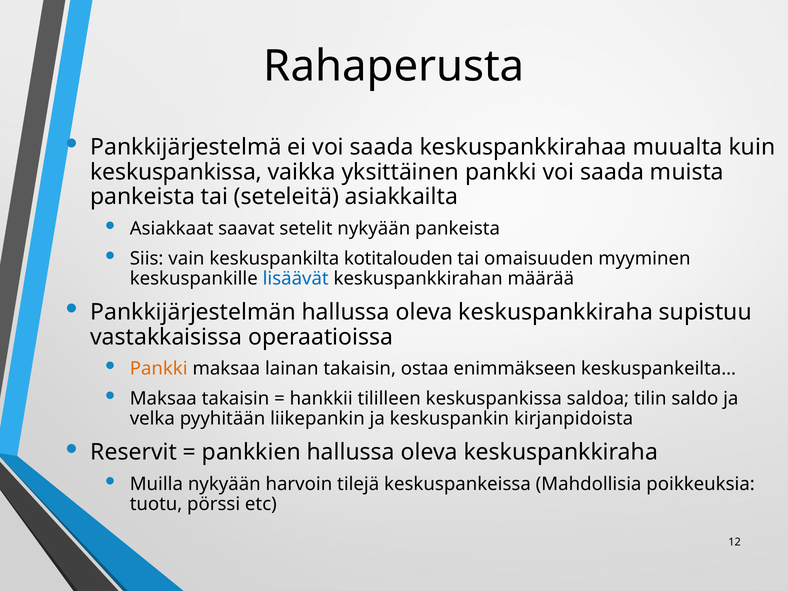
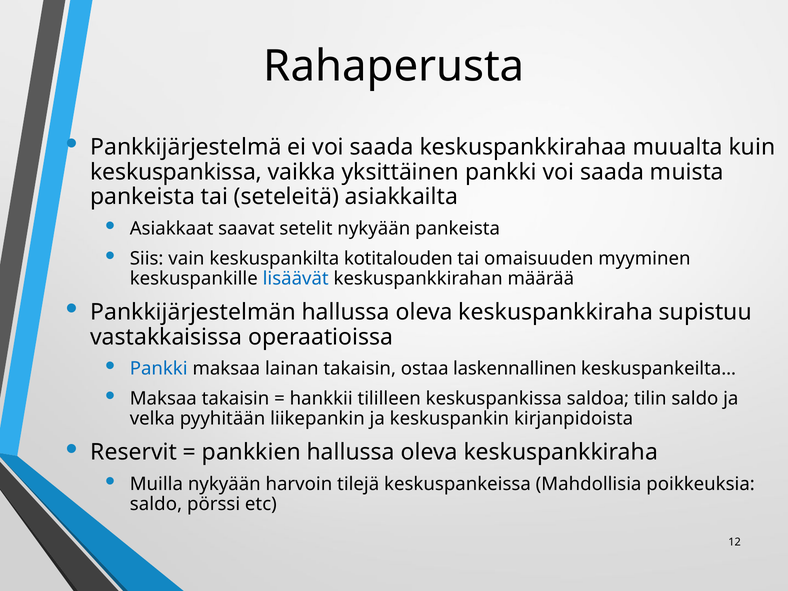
Pankki colour: orange -> blue (159, 369)
enimmäkseen: enimmäkseen -> laskennallinen (515, 369)
tuotu: tuotu -> saldo (156, 504)
